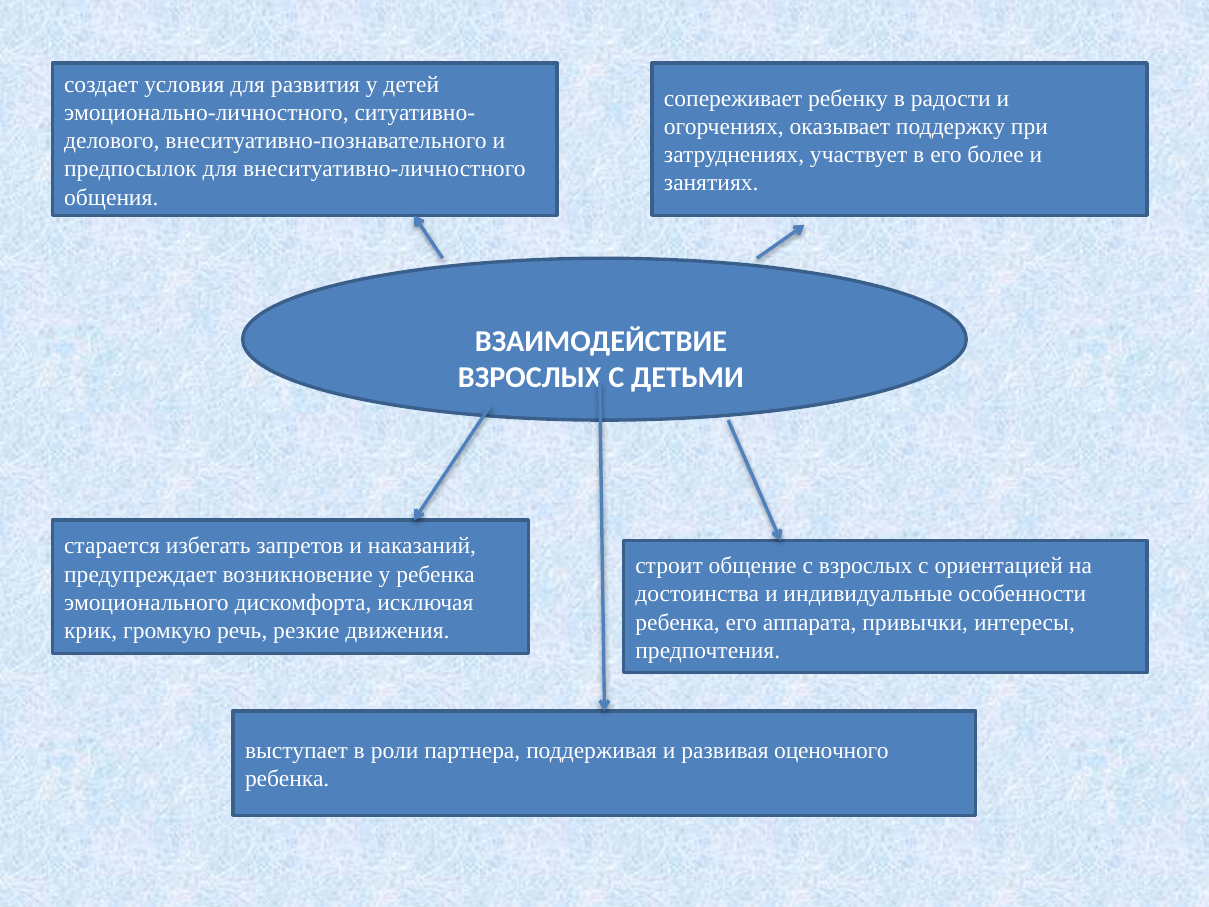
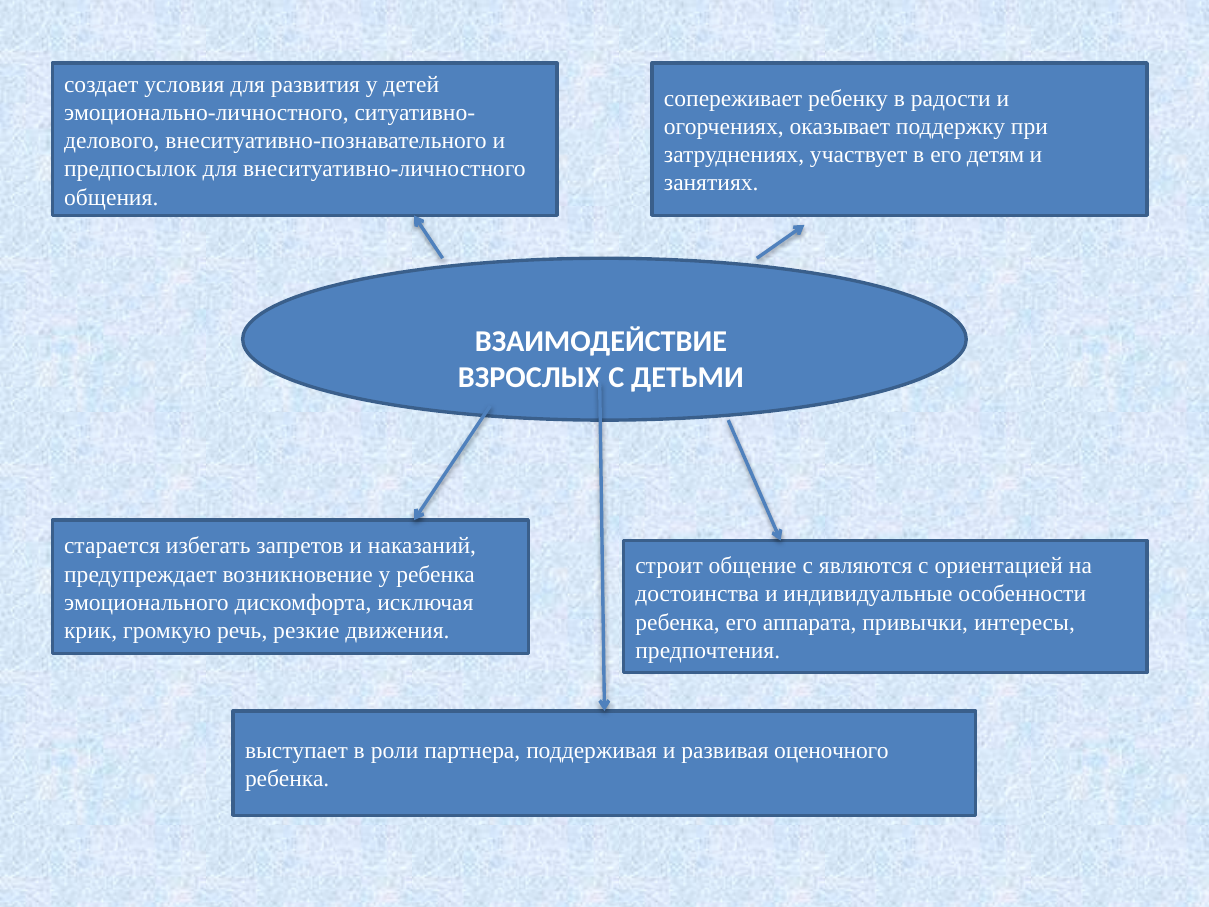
более: более -> детям (996, 155)
с взрослых: взрослых -> являются (866, 566)
